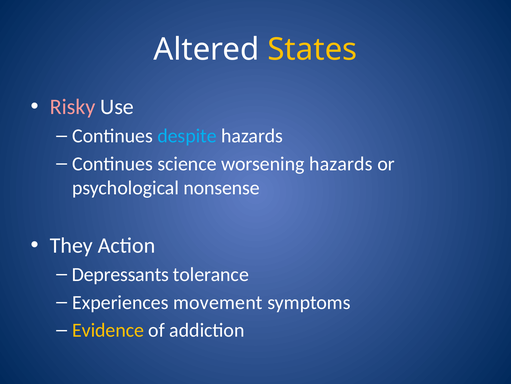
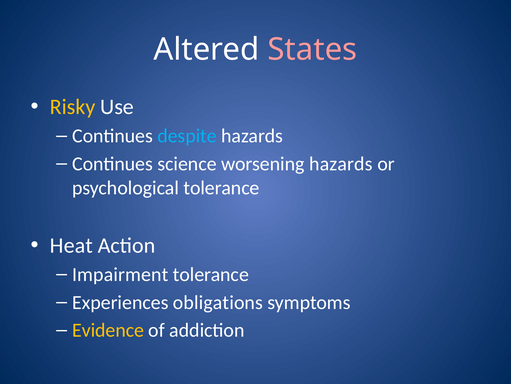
States colour: yellow -> pink (312, 49)
Risky colour: pink -> yellow (73, 107)
psychological nonsense: nonsense -> tolerance (222, 187)
They: They -> Heat (71, 245)
Depressants: Depressants -> Impairment (120, 274)
movement: movement -> obligations (218, 302)
